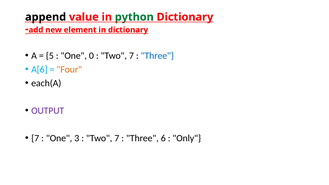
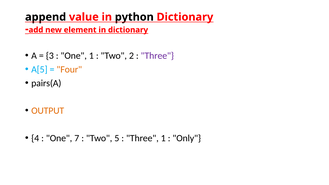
python colour: green -> black (134, 17)
5: 5 -> 3 (50, 56)
One 0: 0 -> 1 (91, 56)
7: 7 -> 2 (131, 56)
Three colour: blue -> purple (157, 56)
A[6: A[6 -> A[5 (39, 69)
each(A: each(A -> pairs(A (46, 83)
OUTPUT colour: purple -> orange (48, 111)
7: 7 -> 4 (35, 138)
3: 3 -> 7 (77, 138)
7: 7 -> 5 (117, 138)
Three 6: 6 -> 1 (163, 138)
